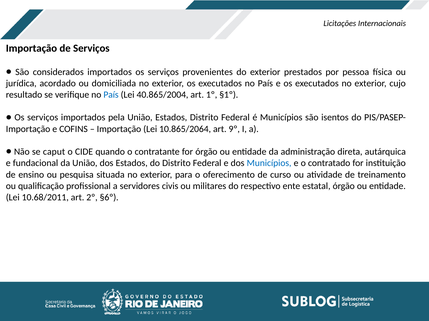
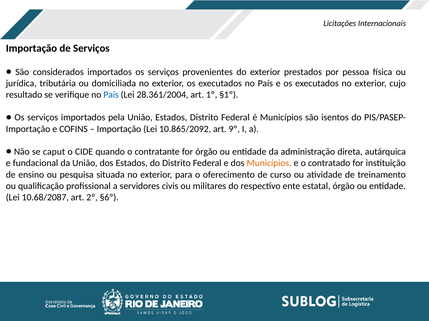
acordado: acordado -> tributária (58, 83)
40.865/2004: 40.865/2004 -> 28.361/2004 (162, 95)
10.865/2064: 10.865/2064 -> 10.865/2092 (185, 129)
Municípios colour: blue -> orange (269, 164)
10.68/2011: 10.68/2011 -> 10.68/2087 (45, 198)
